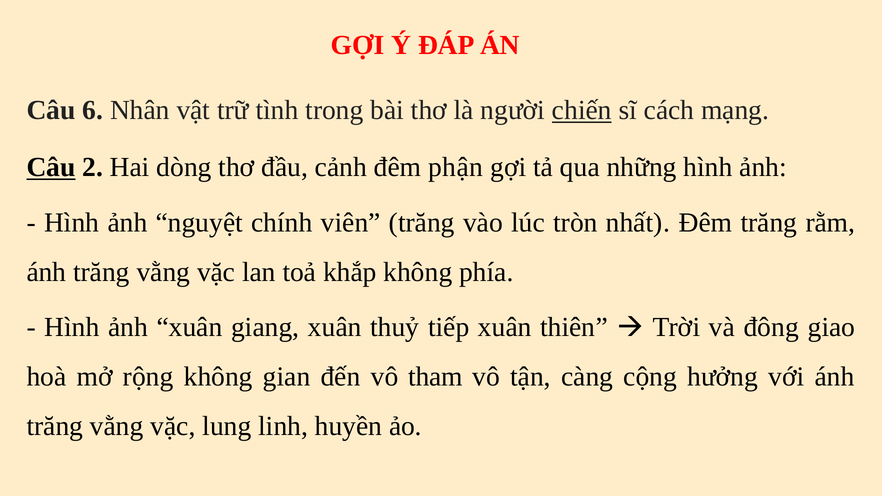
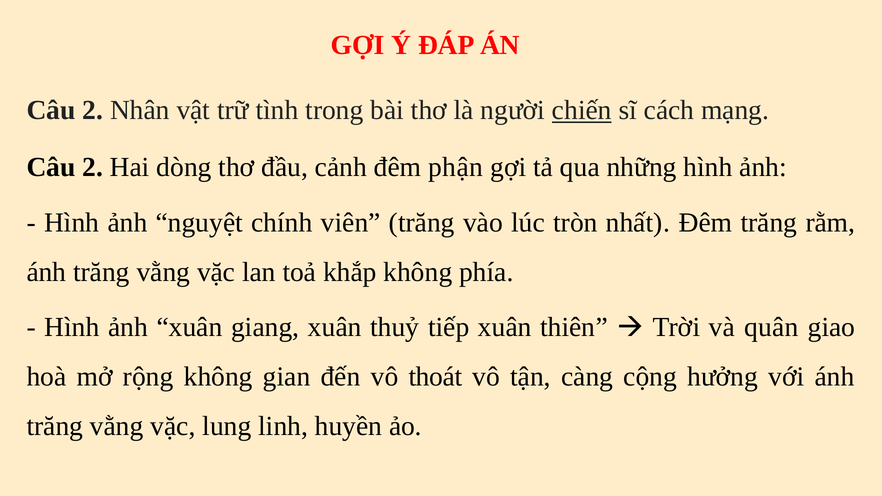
6: 6 -> 2 (93, 110)
Câu underline: present -> none (51, 167)
đông: đông -> quân (771, 327)
tham: tham -> thoát (435, 377)
